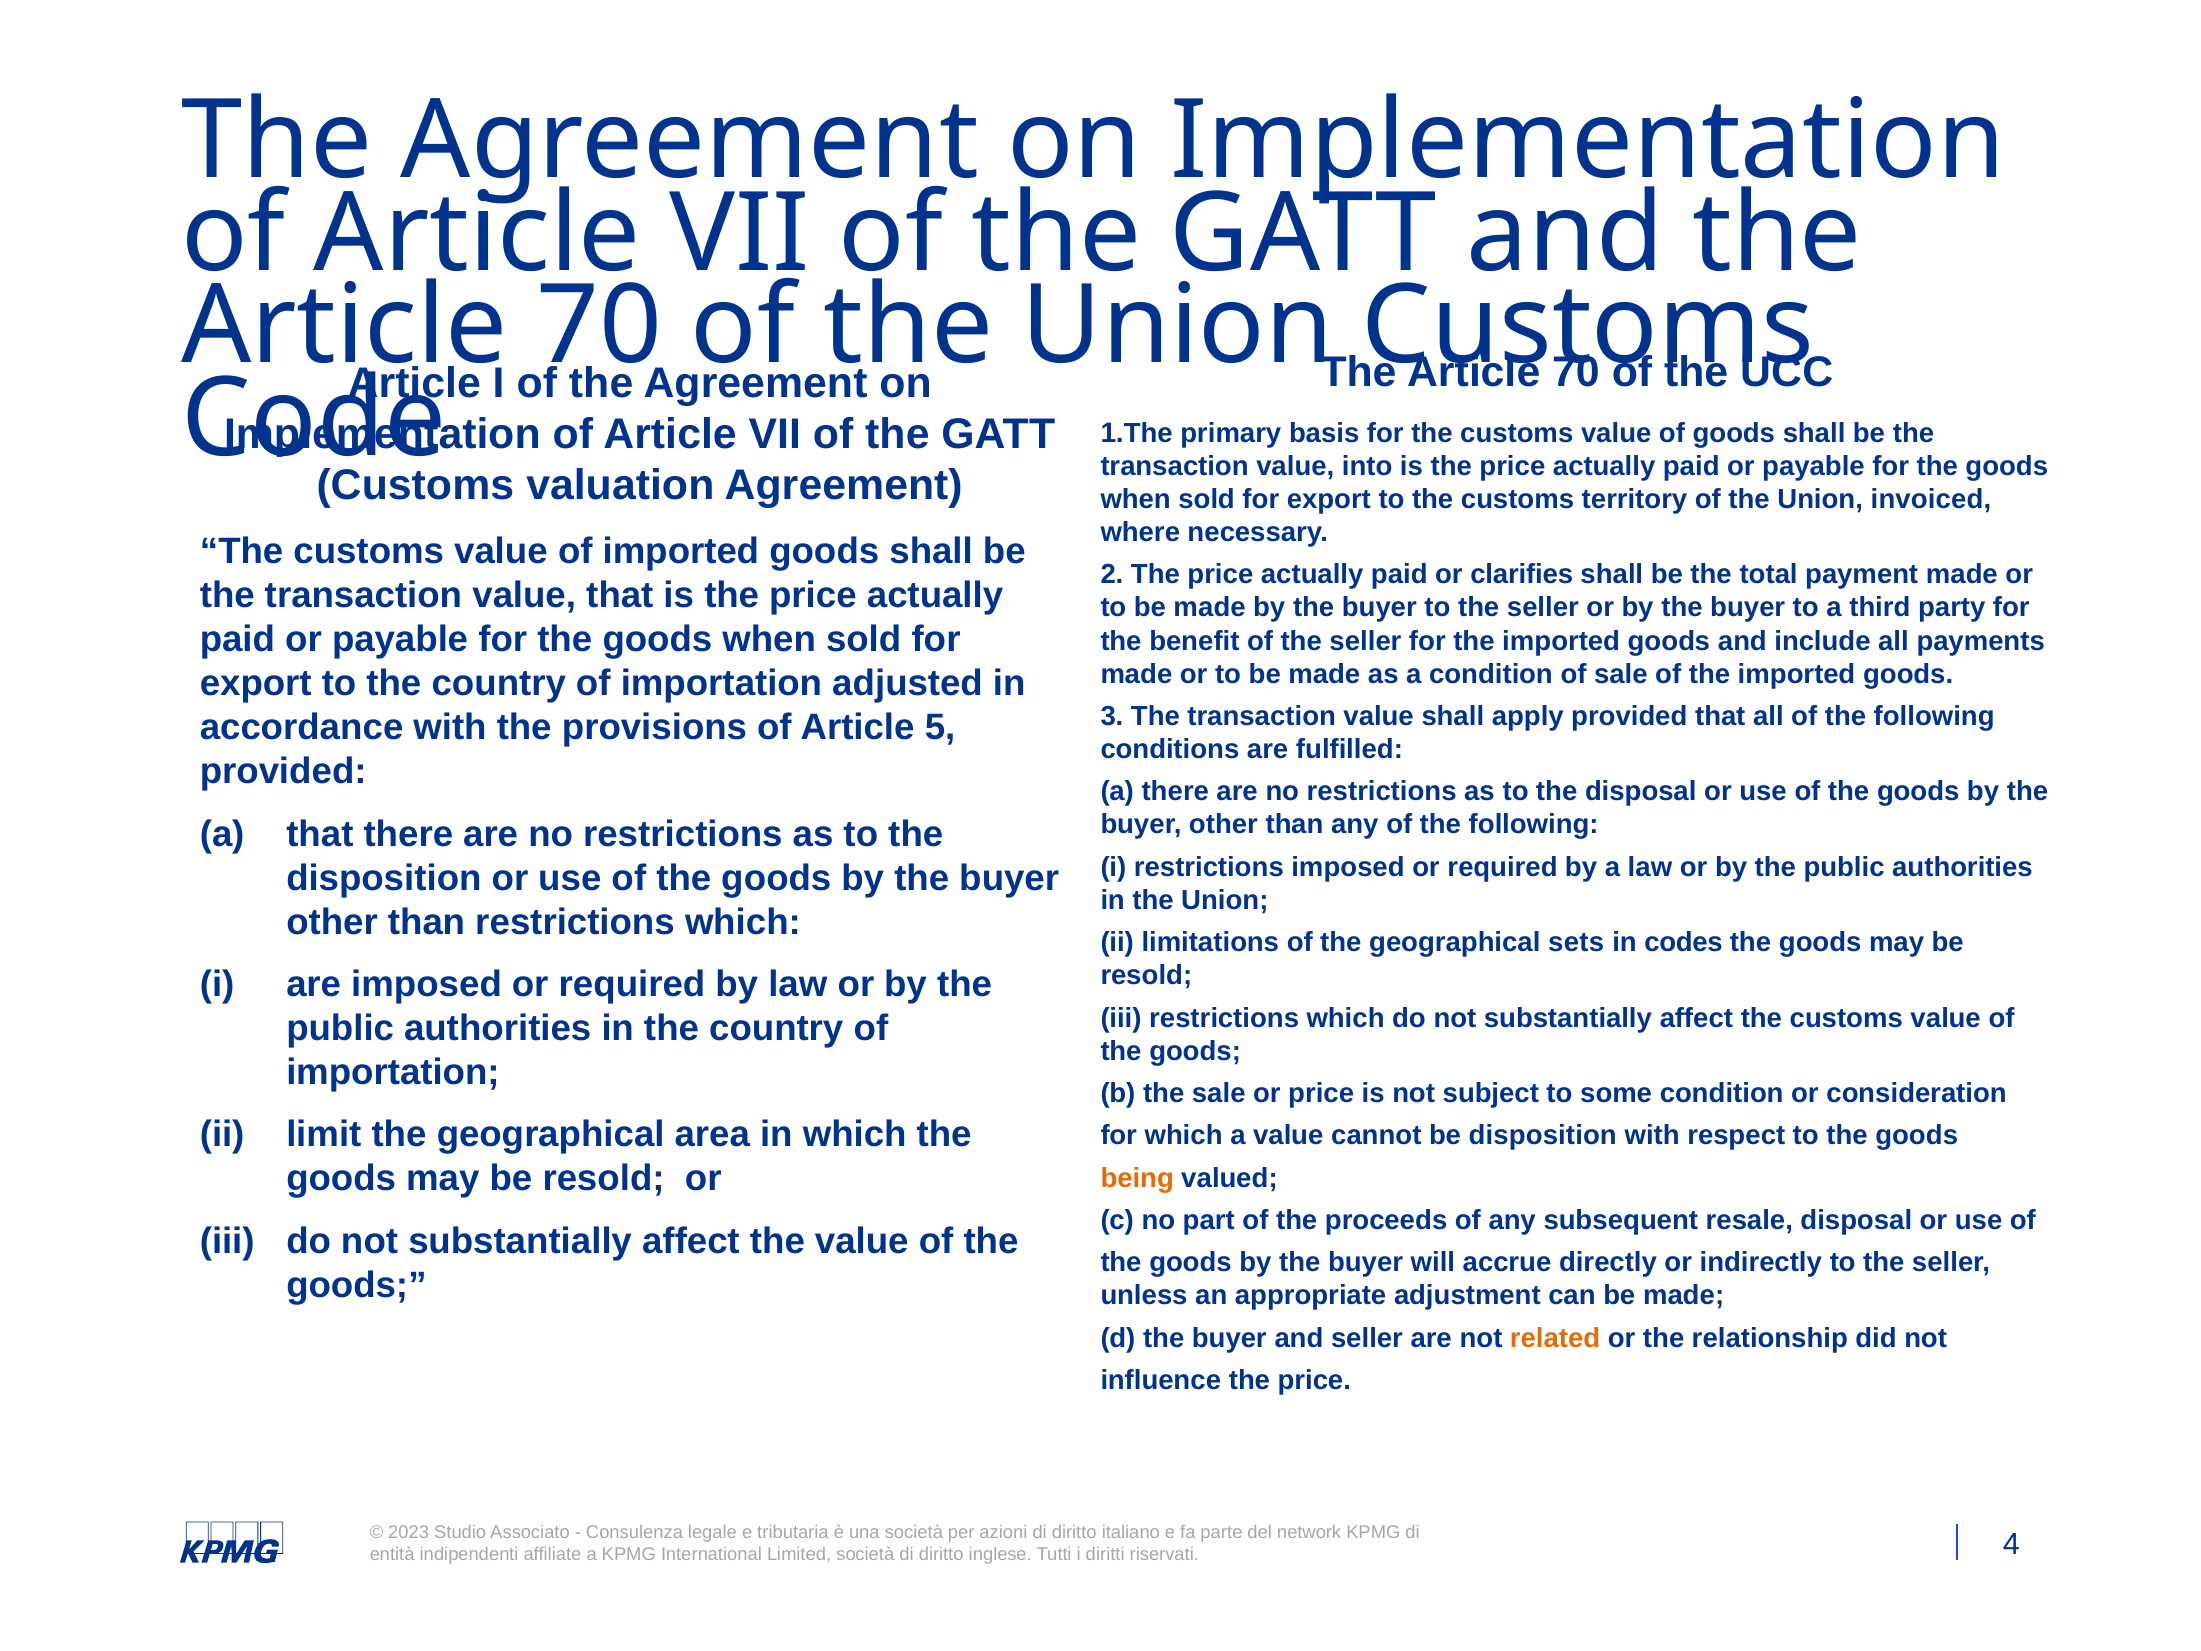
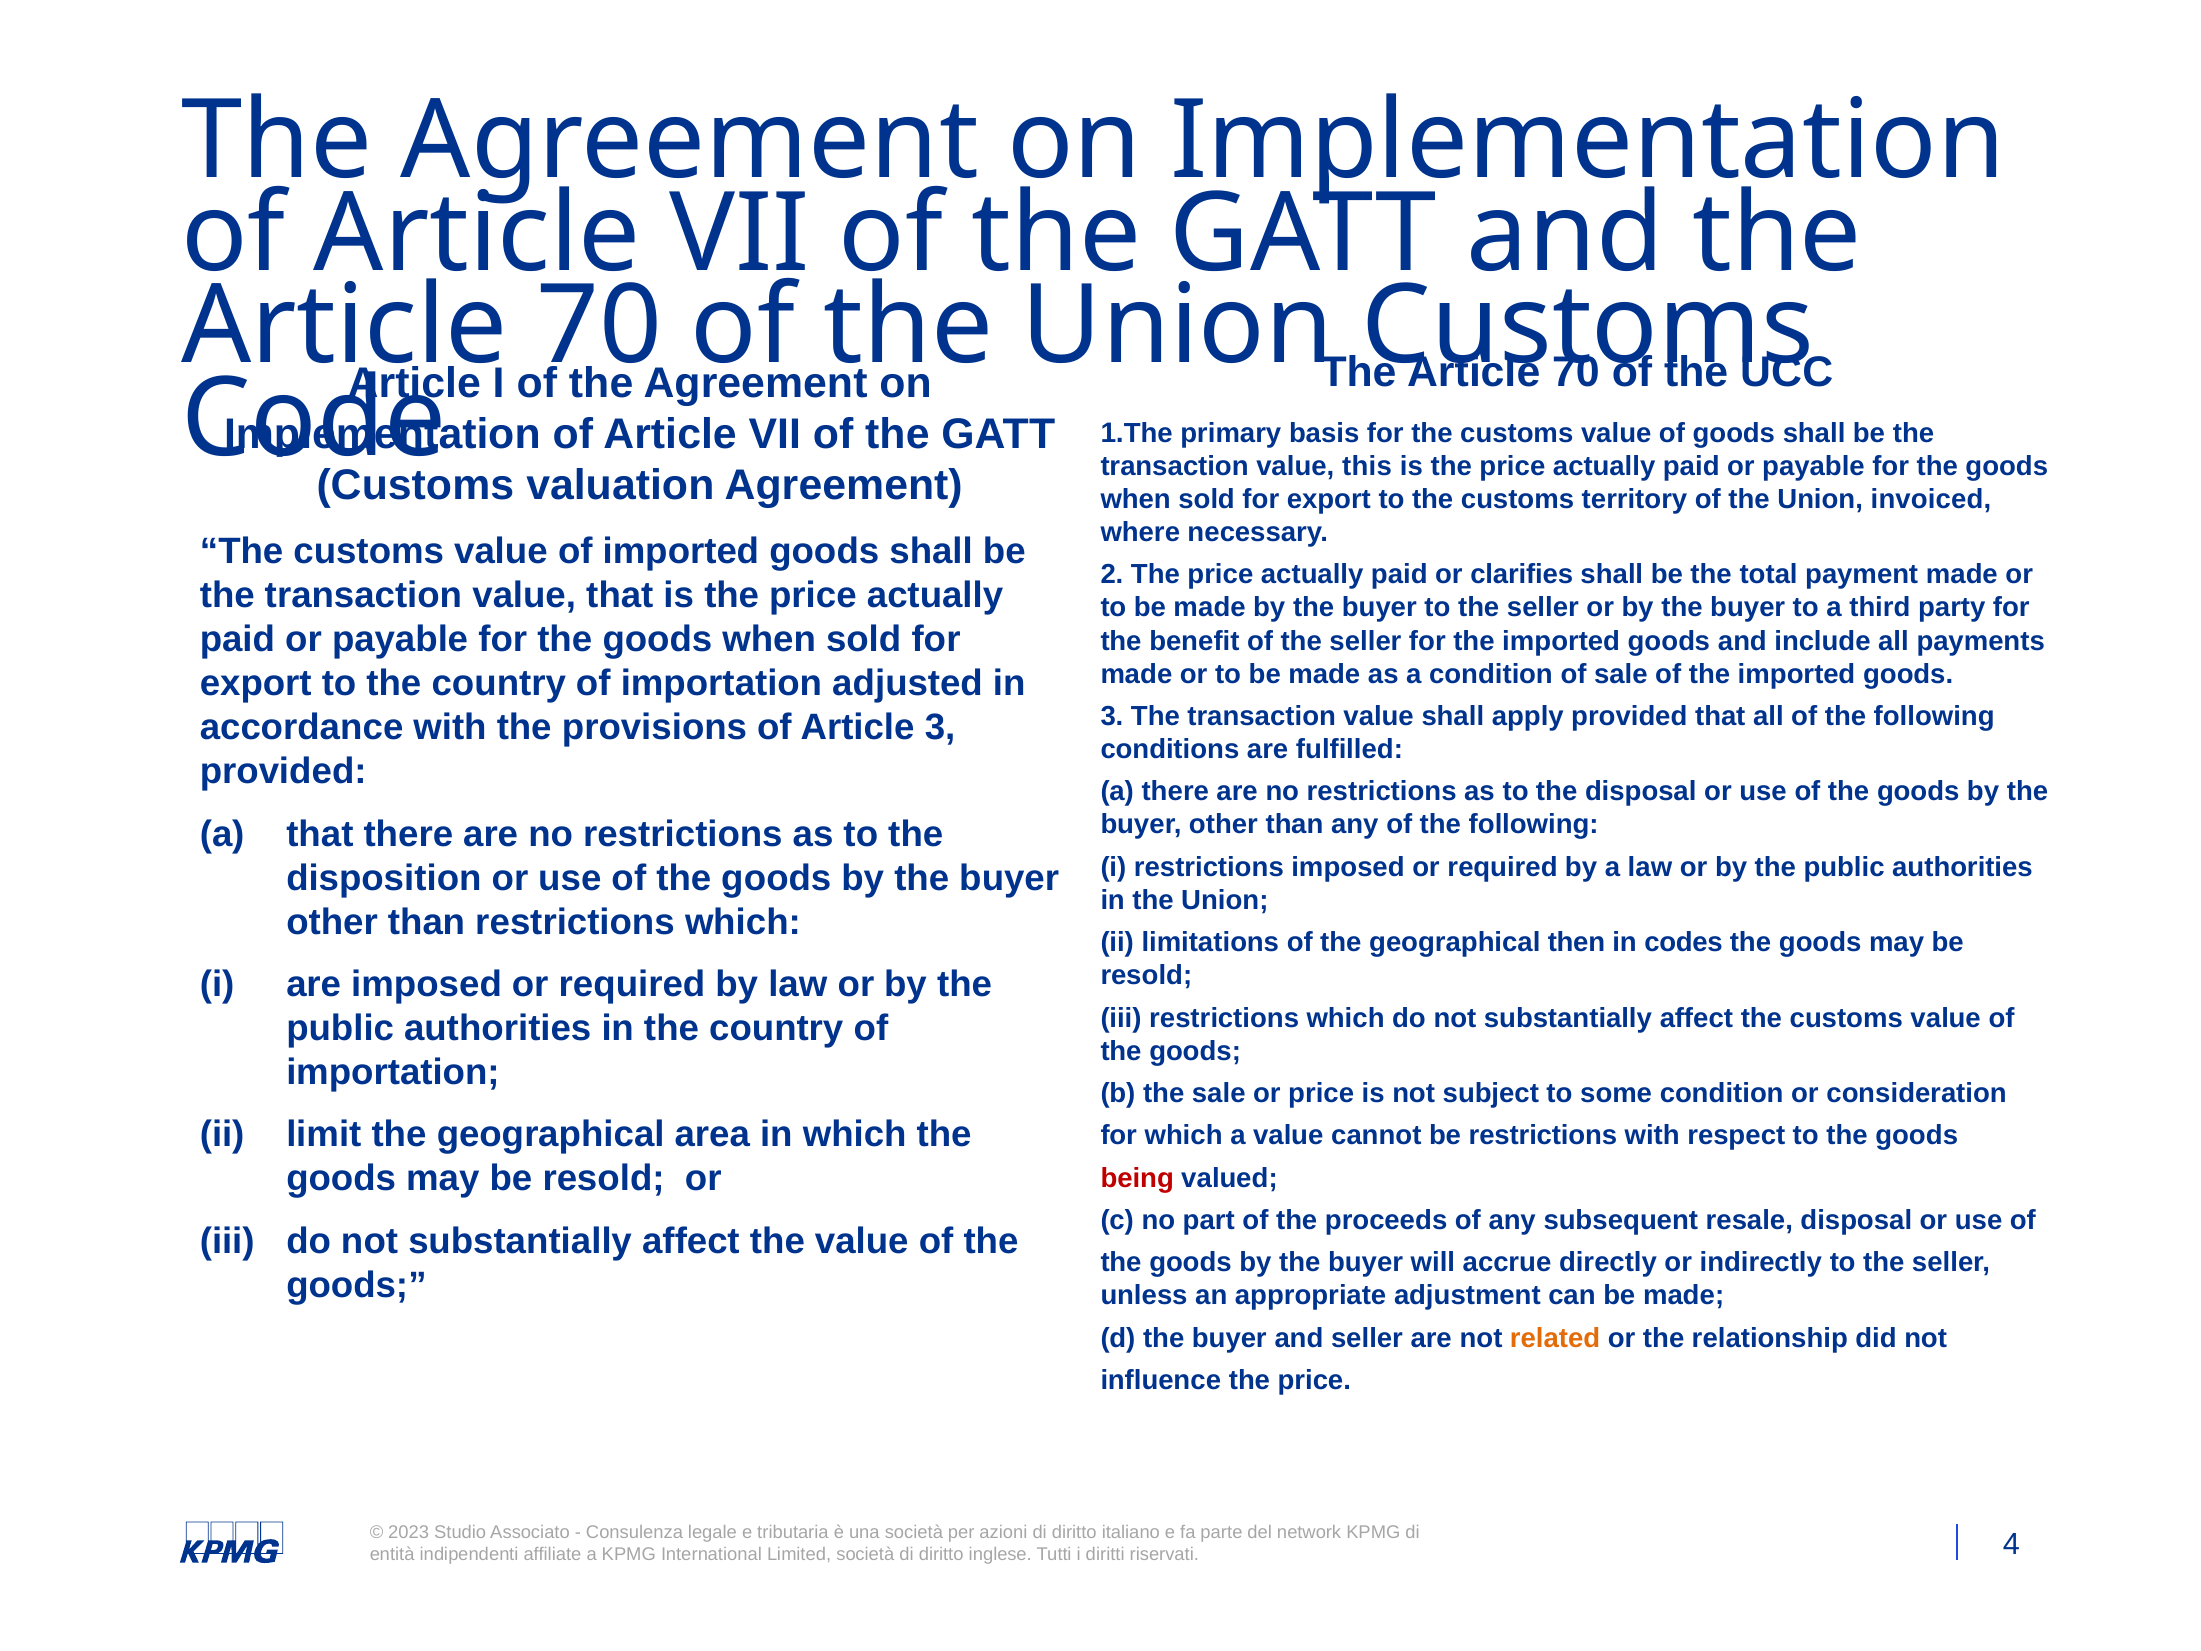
into: into -> this (1367, 466)
Article 5: 5 -> 3 (940, 727)
sets: sets -> then (1576, 942)
be disposition: disposition -> restrictions (1543, 1136)
being colour: orange -> red (1137, 1178)
